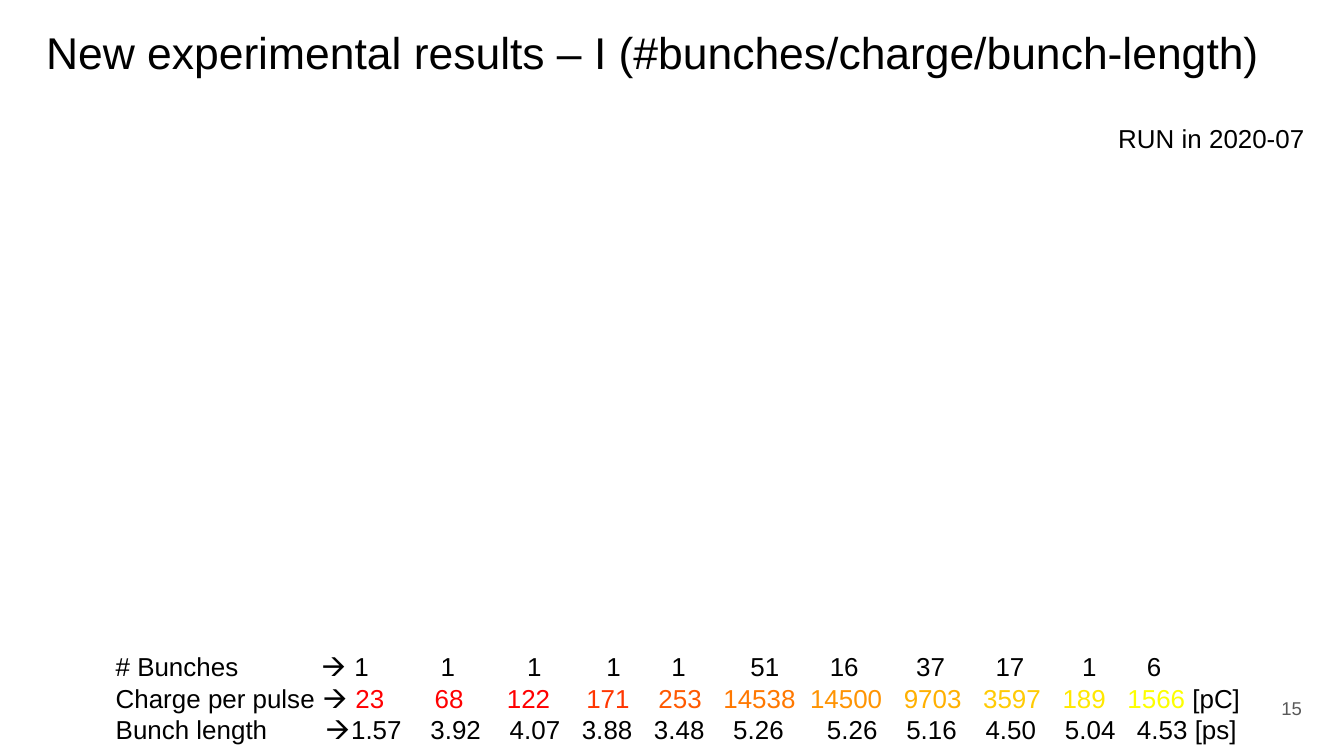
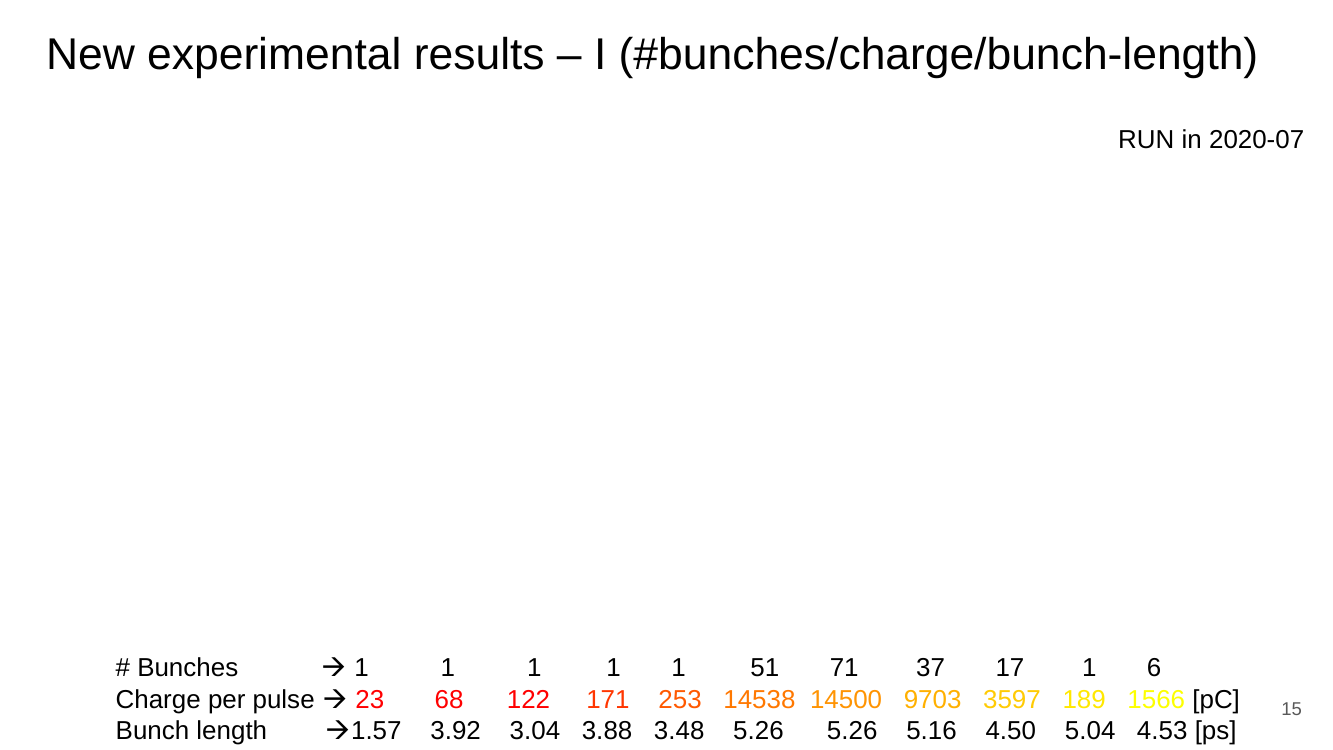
16: 16 -> 71 (844, 668)
4.07: 4.07 -> 3.04 (535, 731)
